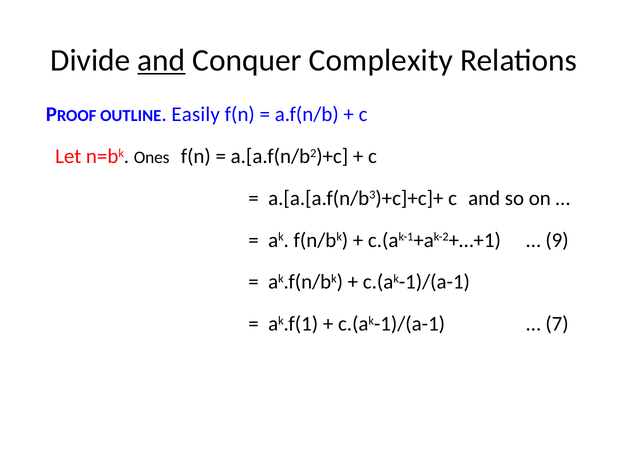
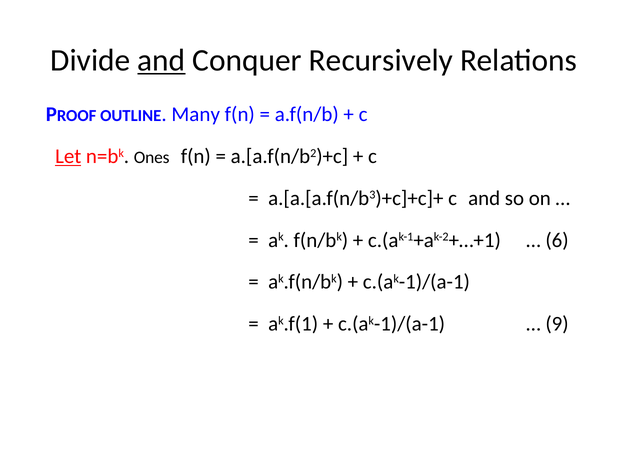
Complexity: Complexity -> Recursively (381, 60)
Easily: Easily -> Many (196, 115)
Let underline: none -> present (68, 156)
9: 9 -> 6 (557, 240)
7: 7 -> 9 (557, 324)
